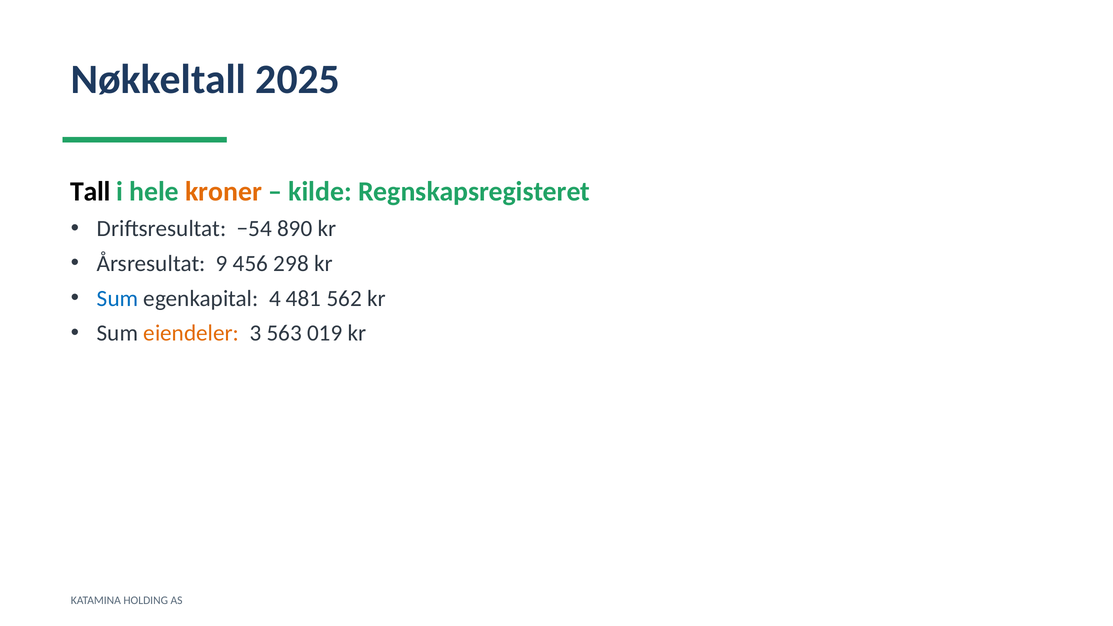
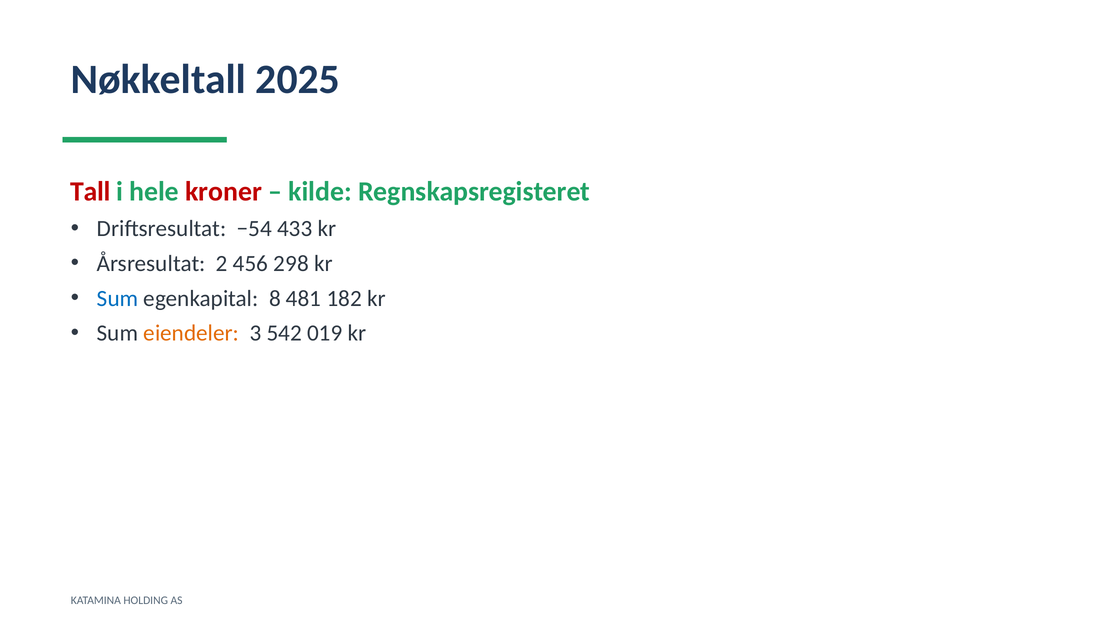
Tall colour: black -> red (90, 192)
kroner colour: orange -> red (224, 192)
890: 890 -> 433 (295, 229)
9: 9 -> 2 (222, 264)
4: 4 -> 8 (275, 298)
562: 562 -> 182 (344, 298)
563: 563 -> 542 (284, 333)
